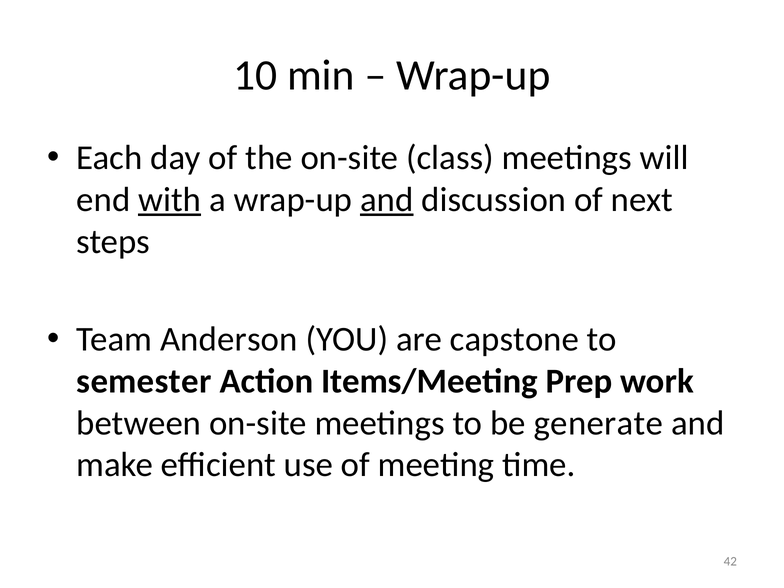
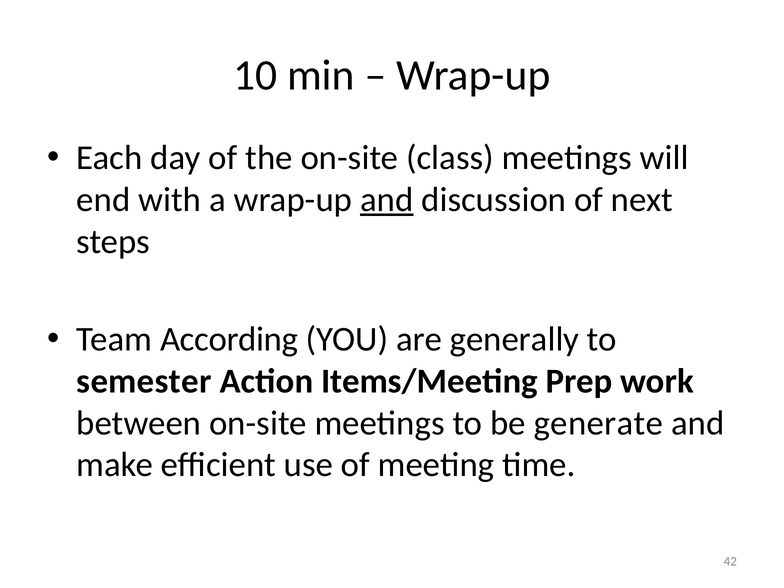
with underline: present -> none (170, 200)
Anderson: Anderson -> According (229, 339)
capstone: capstone -> generally (515, 339)
